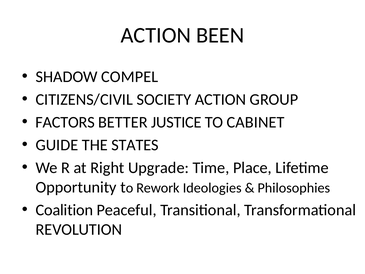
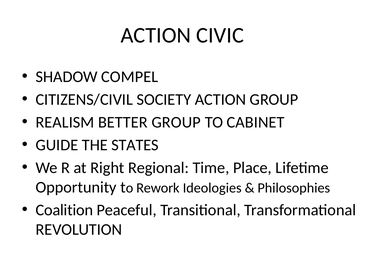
BEEN: BEEN -> CIVIC (220, 35)
FACTORS: FACTORS -> REALISM (65, 122)
BETTER JUSTICE: JUSTICE -> GROUP (176, 122)
Upgrade: Upgrade -> Regional (158, 168)
